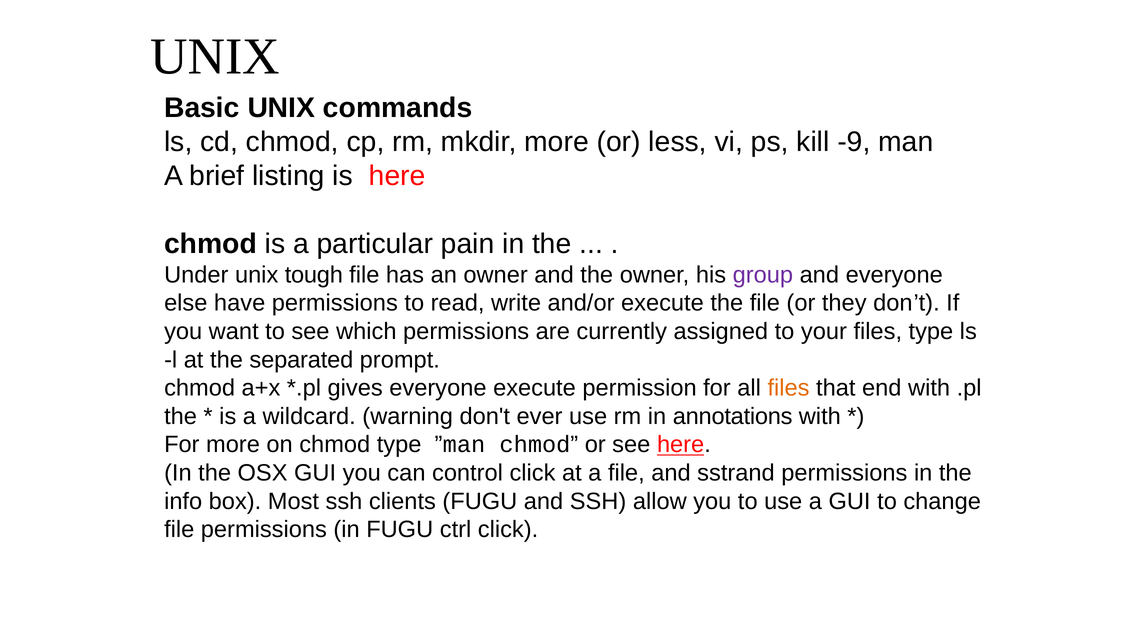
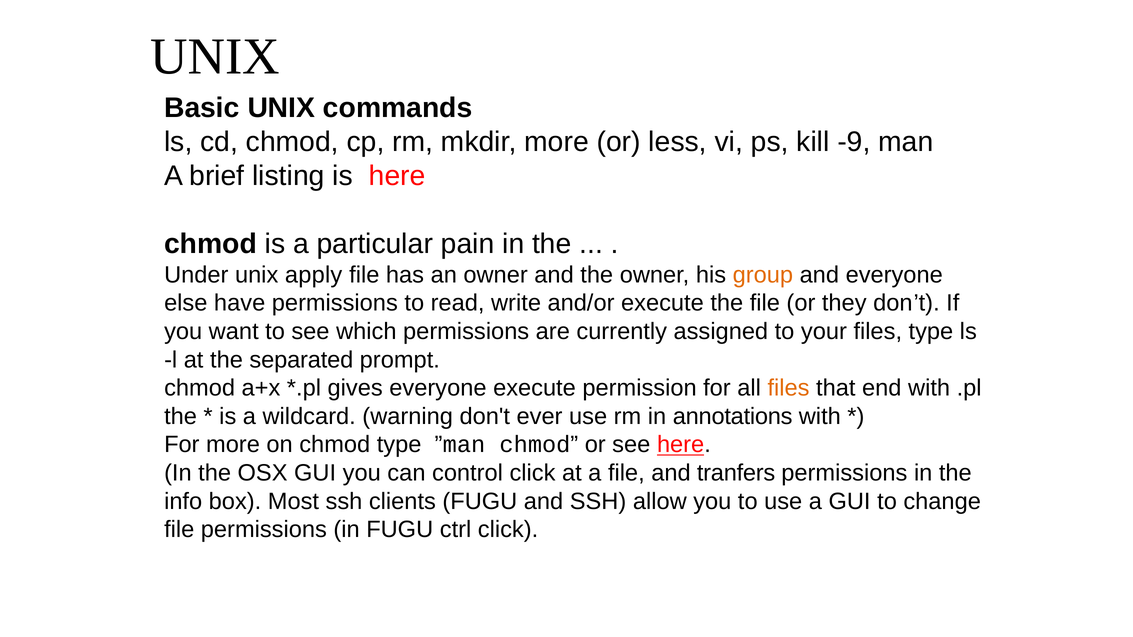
tough: tough -> apply (314, 275)
group colour: purple -> orange (763, 275)
sstrand: sstrand -> tranfers (736, 473)
